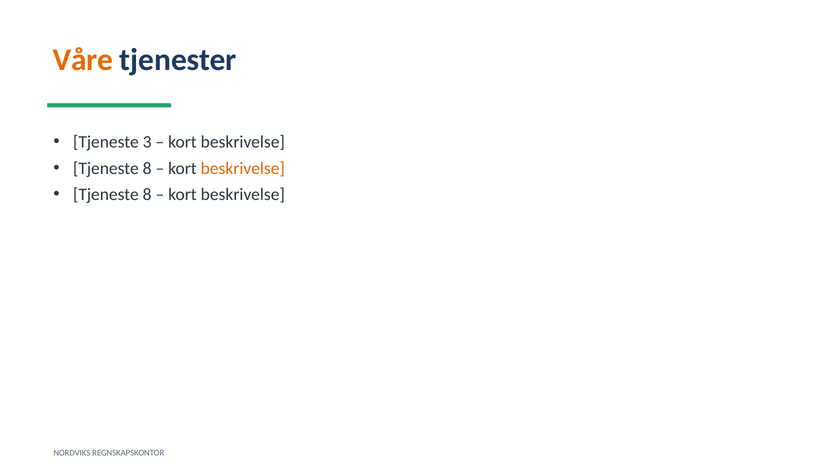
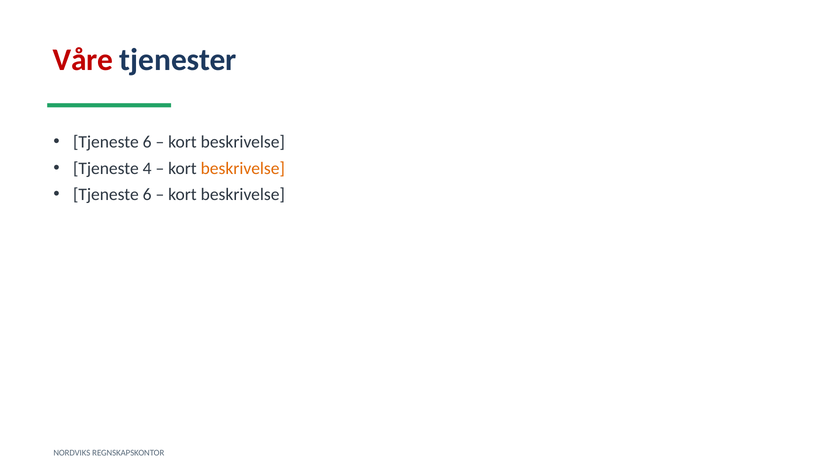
Våre colour: orange -> red (83, 60)
3: 3 -> 6 (147, 142)
8: 8 -> 4 (147, 168)
8: 8 -> 6 (147, 195)
